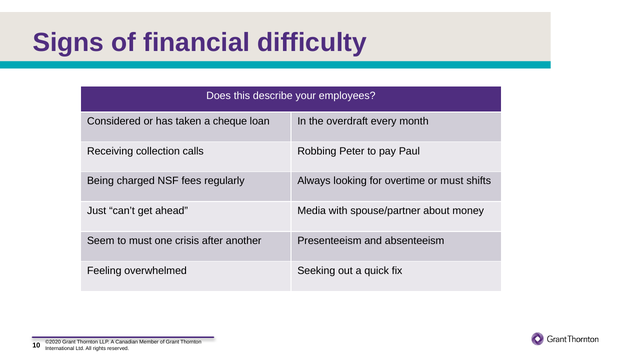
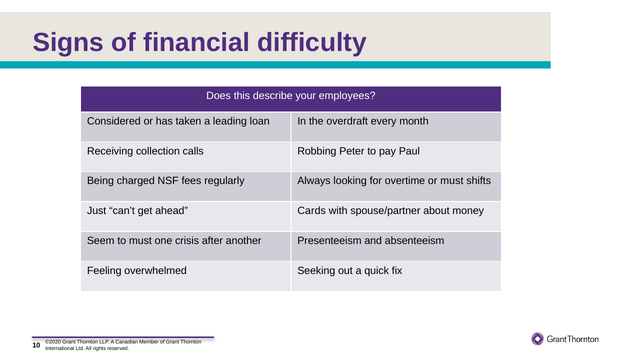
cheque: cheque -> leading (230, 121)
Media: Media -> Cards (312, 211)
